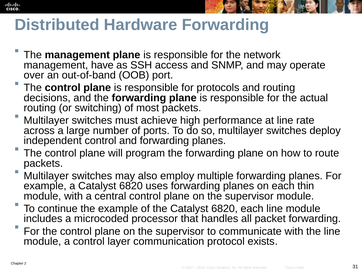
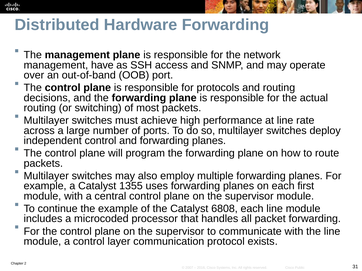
a Catalyst 6820: 6820 -> 1355 (131, 186)
thin: thin -> first (306, 186)
the Catalyst 6820: 6820 -> 6808 (224, 209)
